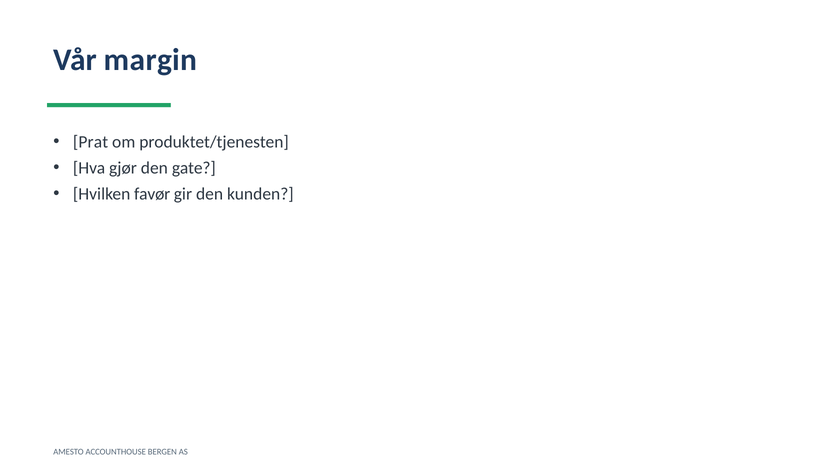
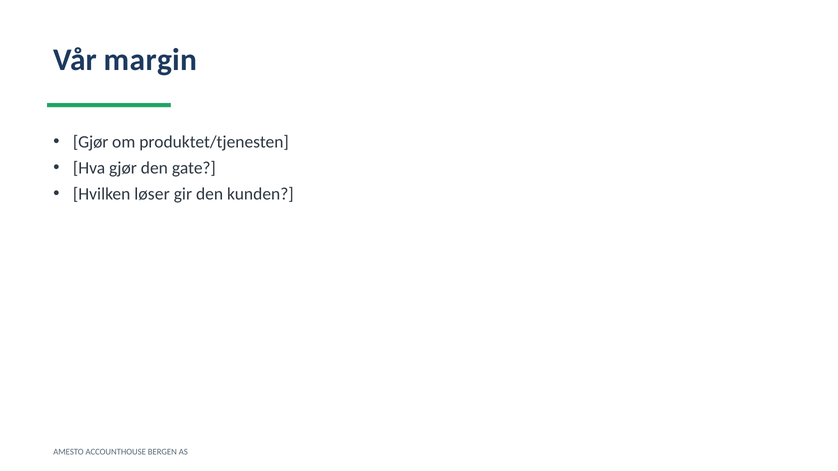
Prat: Prat -> Gjør (91, 142)
favør: favør -> løser (152, 194)
